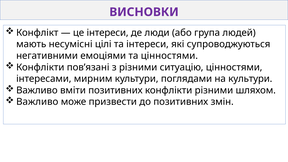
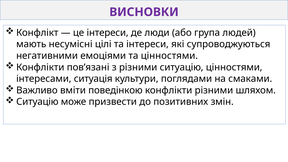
мирним: мирним -> ситуація (93, 79)
на культури: культури -> смаками (250, 79)
вміти позитивних: позитивних -> поведінкою (115, 90)
Важливо: Важливо -> Ситуацію (37, 102)
